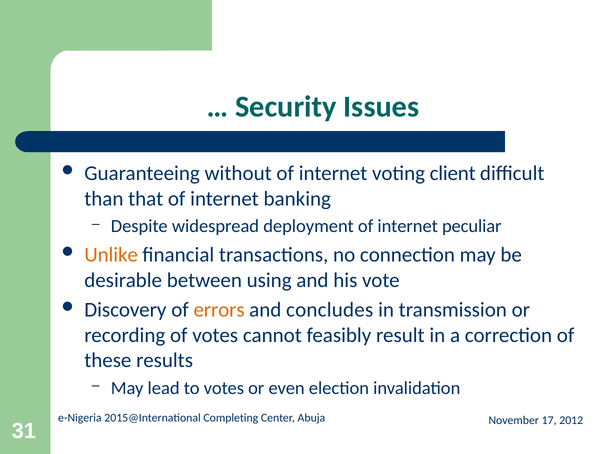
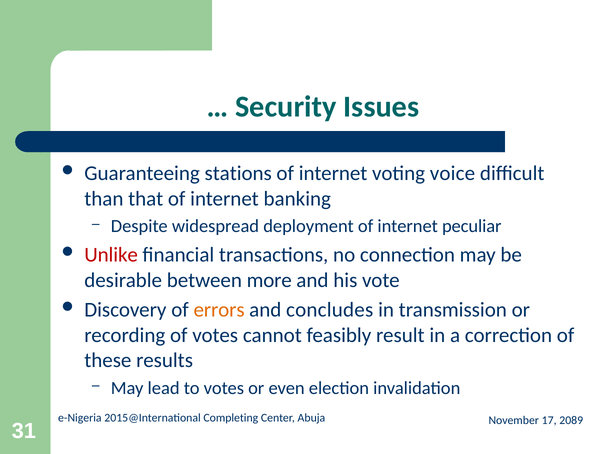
without: without -> stations (238, 174)
client: client -> voice (452, 174)
Unlike colour: orange -> red (111, 255)
using: using -> more (269, 280)
2012: 2012 -> 2089 (571, 421)
